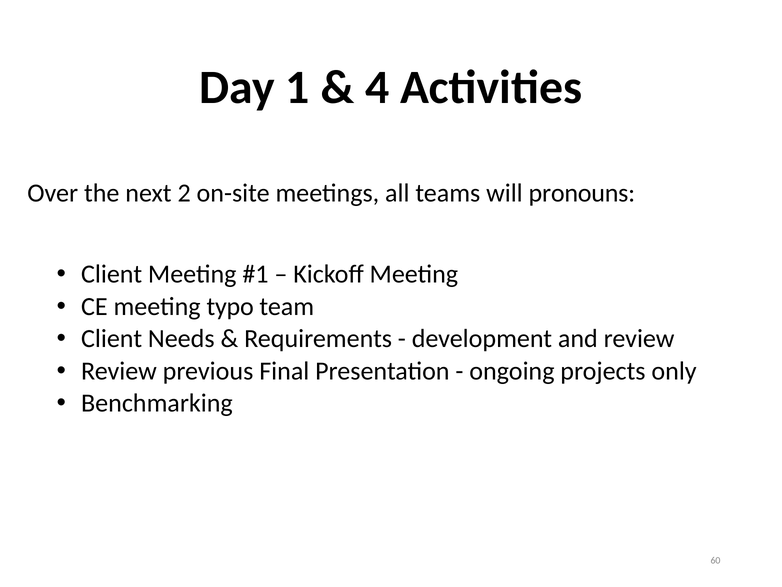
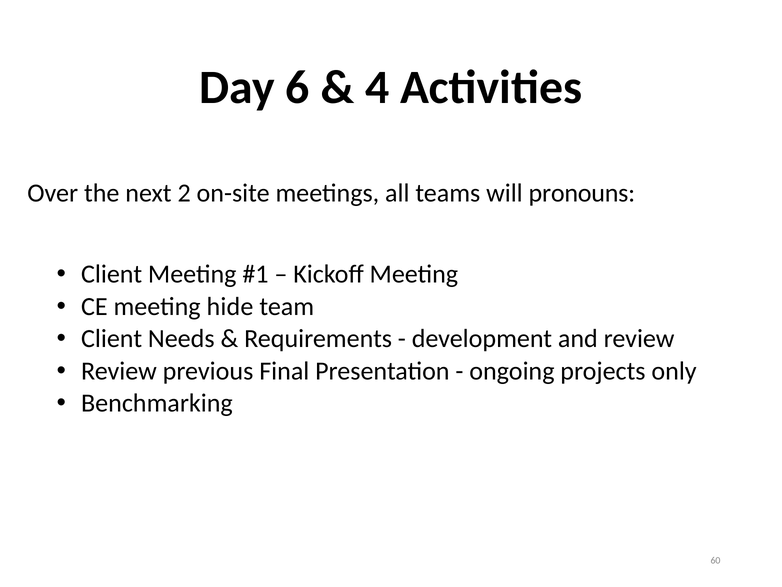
1: 1 -> 6 (298, 88)
typo: typo -> hide (230, 306)
